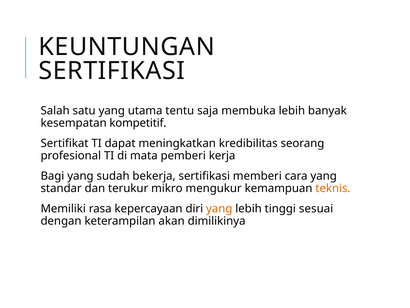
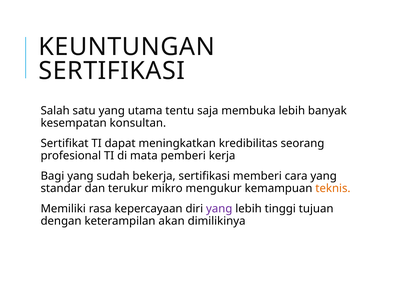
kompetitif: kompetitif -> konsultan (138, 123)
yang colour: orange -> purple (219, 208)
sesuai: sesuai -> tujuan (316, 208)
